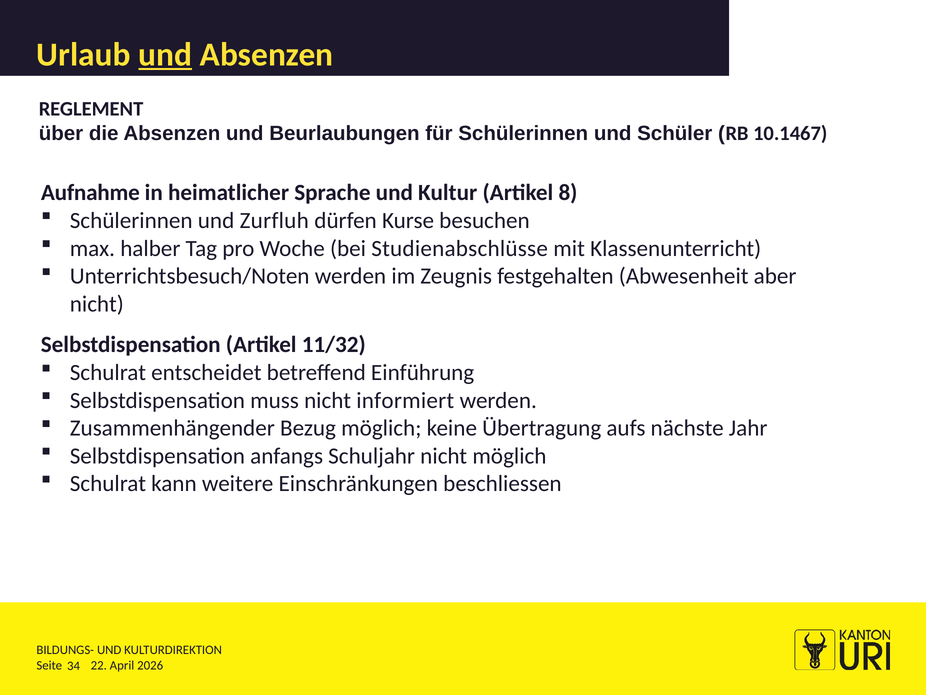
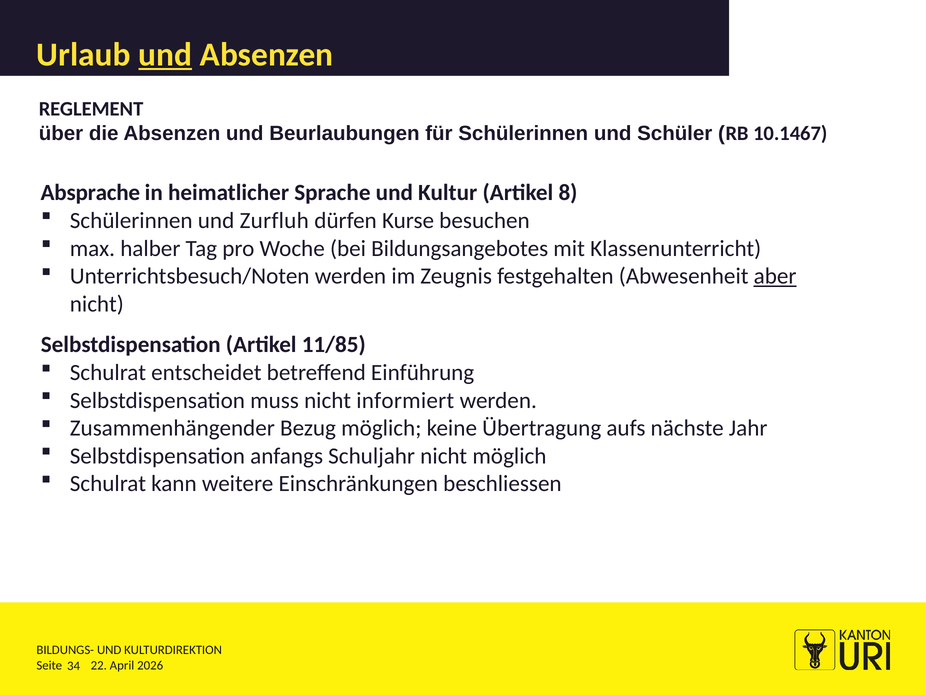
Aufnahme: Aufnahme -> Absprache (90, 193)
Studienabschlüsse: Studienabschlüsse -> Bildungsangebotes (460, 248)
aber underline: none -> present (775, 276)
11/32: 11/32 -> 11/85 (334, 345)
